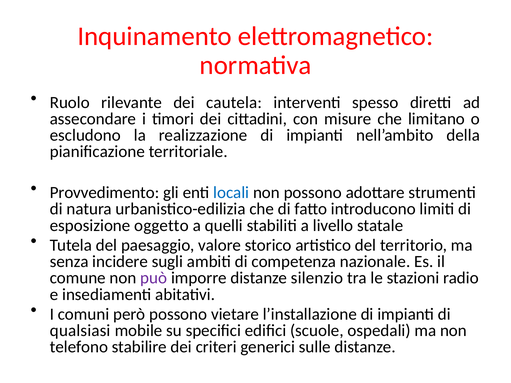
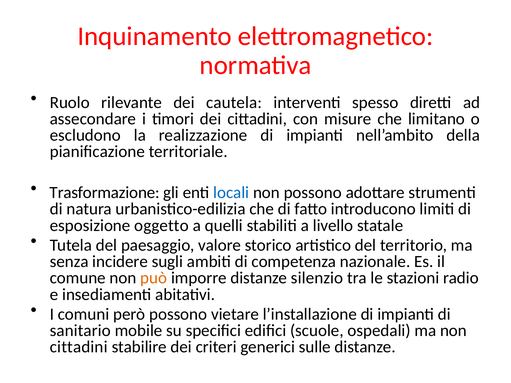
Provvedimento: Provvedimento -> Trasformazione (105, 193)
può colour: purple -> orange (154, 278)
qualsiasi: qualsiasi -> sanitario (80, 331)
telefono: telefono -> cittadini (79, 347)
